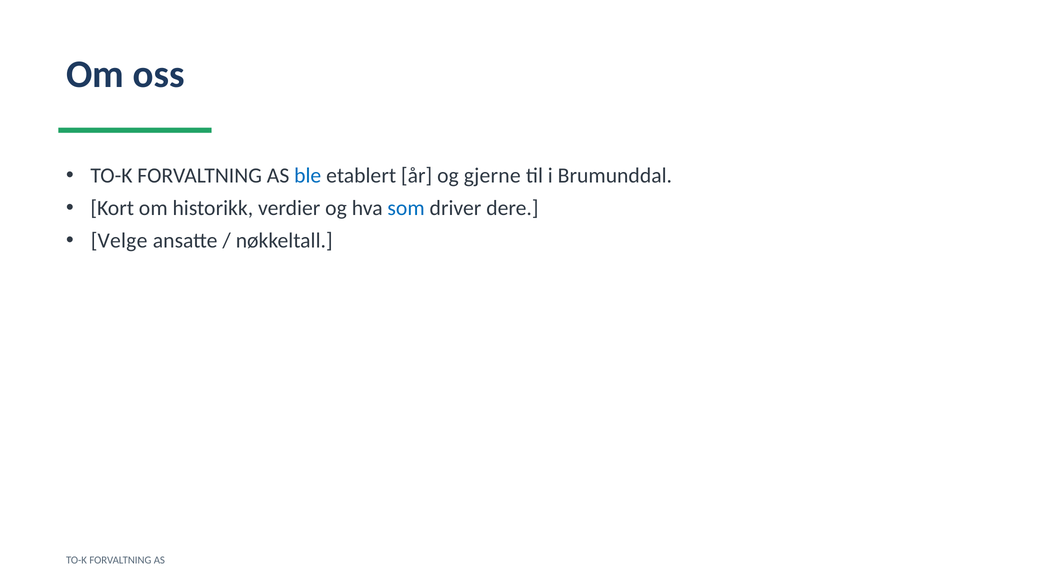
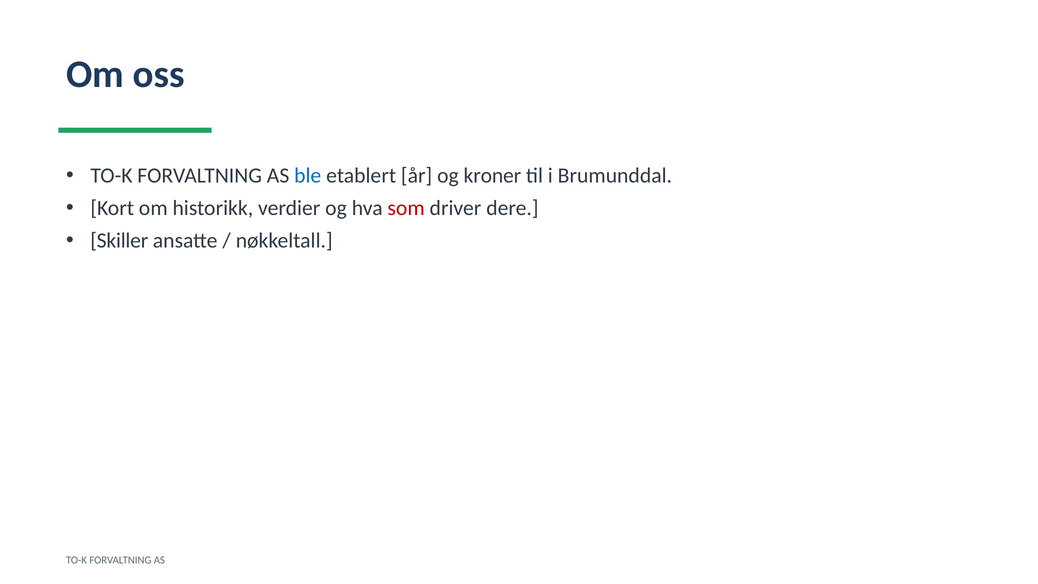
gjerne: gjerne -> kroner (492, 176)
som colour: blue -> red (406, 208)
Velge: Velge -> Skiller (119, 241)
